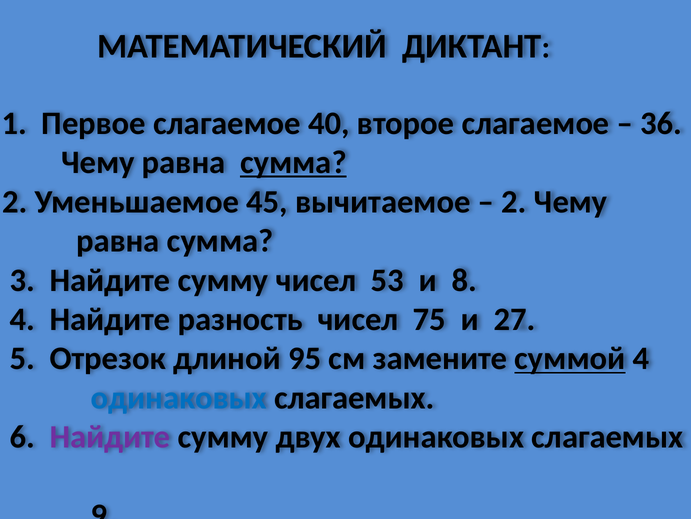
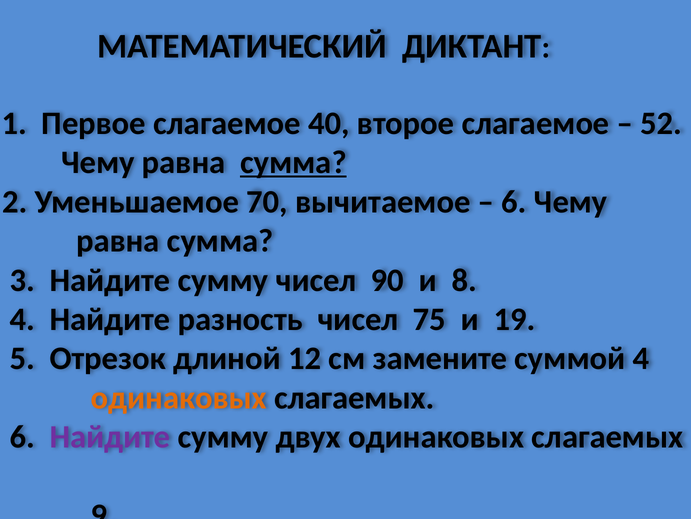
36: 36 -> 52 (661, 123)
45: 45 -> 70 (267, 202)
2: 2 -> 6 (514, 202)
53: 53 -> 90 (387, 280)
27: 27 -> 19 (514, 319)
95: 95 -> 12 (305, 358)
суммой underline: present -> none (570, 358)
одинаковых colour: blue -> orange (179, 397)
